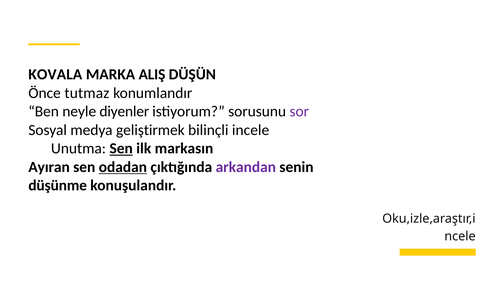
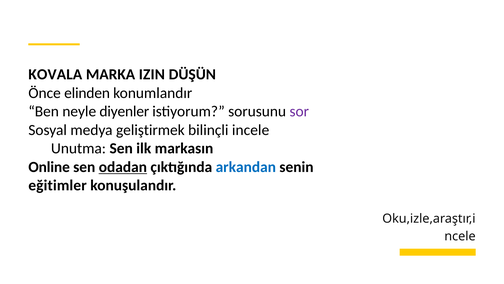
ALIŞ: ALIŞ -> IZIN (152, 74)
tutmaz: tutmaz -> elinden (87, 93)
Sen underline: present -> none (121, 148)
Ayıran: Ayıran -> Online (49, 167)
arkandan colour: purple -> blue (246, 167)
düşünme: düşünme -> eğitimler (58, 185)
